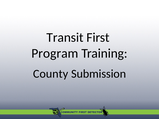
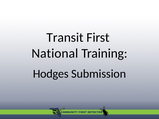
Program: Program -> National (55, 53)
County: County -> Hodges (51, 74)
